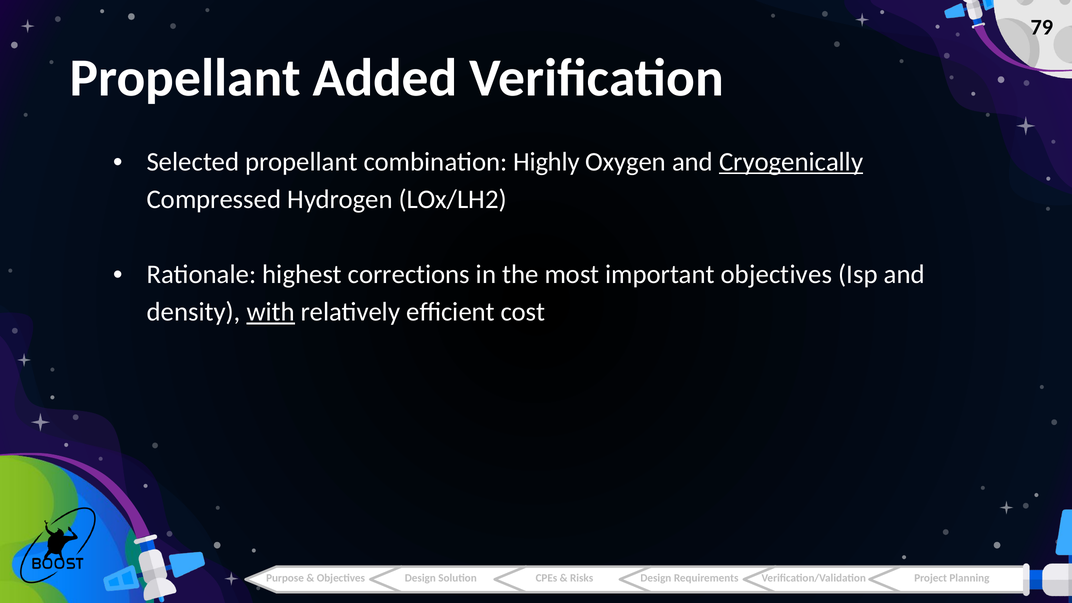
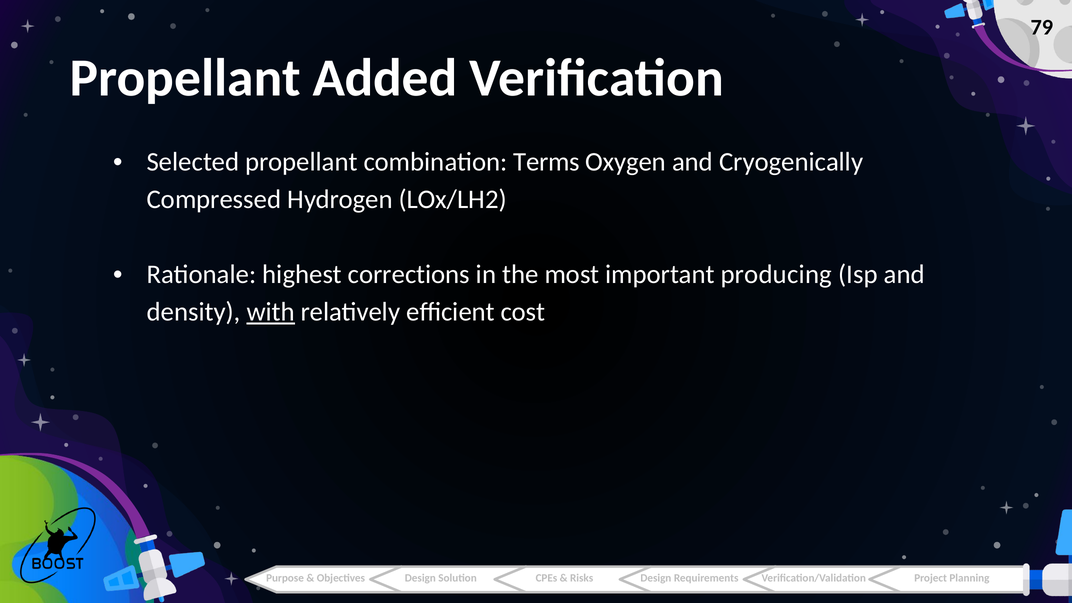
Highly: Highly -> Terms (547, 162)
Cryogenically underline: present -> none (791, 162)
important objectives: objectives -> producing (776, 274)
